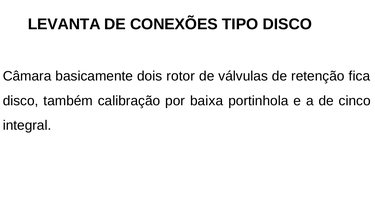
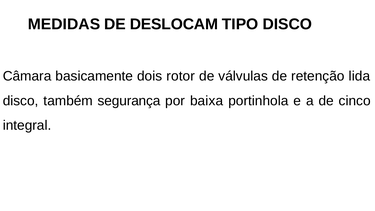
LEVANTA: LEVANTA -> MEDIDAS (64, 24)
CONEXÕES: CONEXÕES -> DESLOCAM (174, 24)
fica: fica -> lida (359, 76)
calibração: calibração -> segurança (129, 101)
